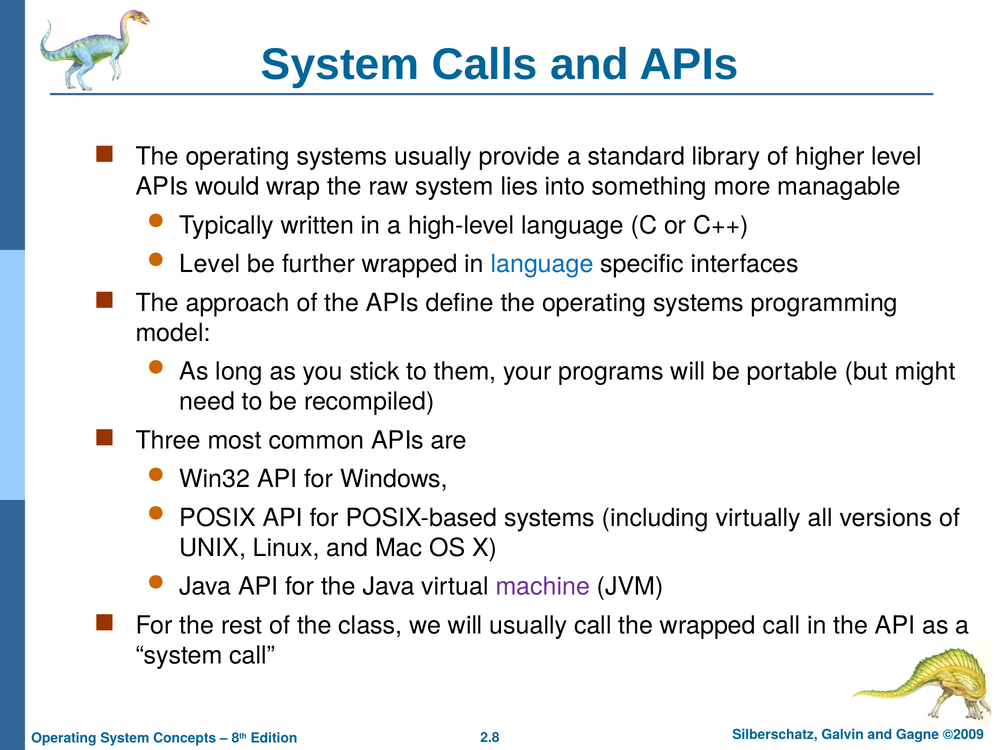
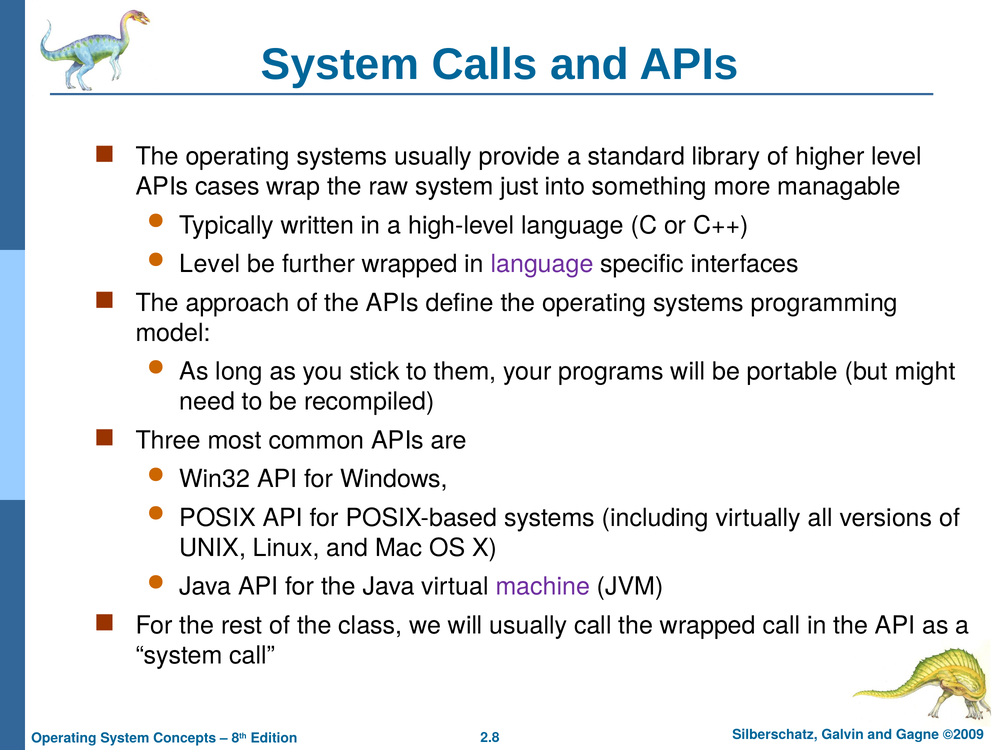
would: would -> cases (227, 187)
lies: lies -> just (519, 187)
language colour: blue -> purple (542, 264)
